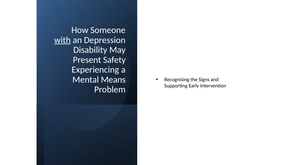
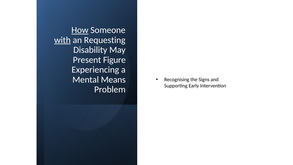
How underline: none -> present (80, 30)
Depression: Depression -> Requesting (105, 40)
Safety: Safety -> Figure (114, 60)
